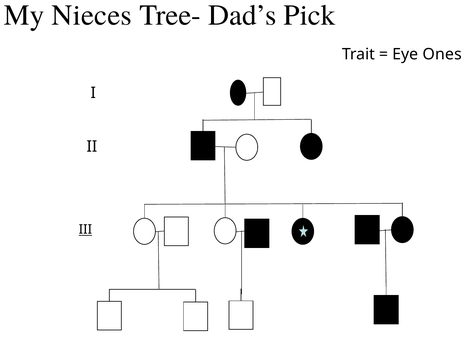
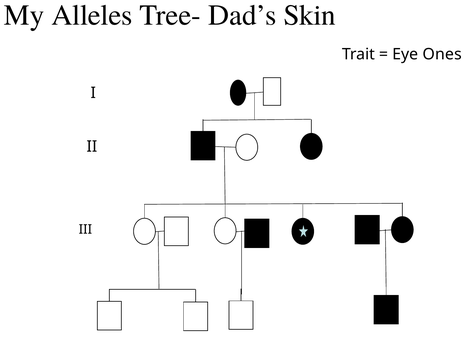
Nieces: Nieces -> Alleles (92, 15)
Pick: Pick -> Skin (310, 15)
III underline: present -> none (85, 230)
